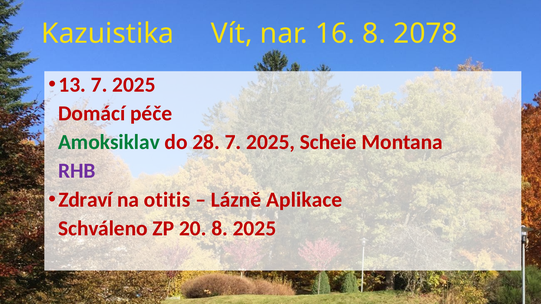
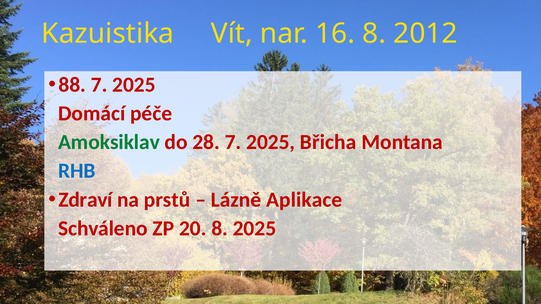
2078: 2078 -> 2012 (425, 34)
13: 13 -> 88 (72, 85)
Scheie: Scheie -> Břicha (328, 142)
RHB colour: purple -> blue (77, 171)
otitis: otitis -> prstů (167, 200)
